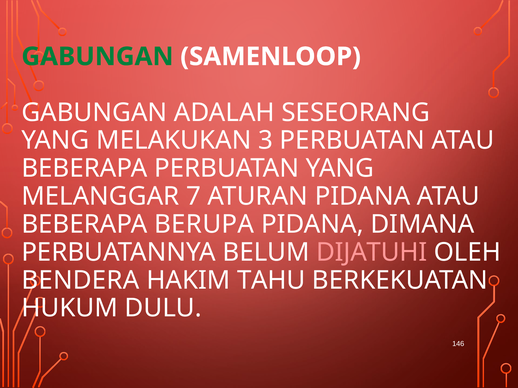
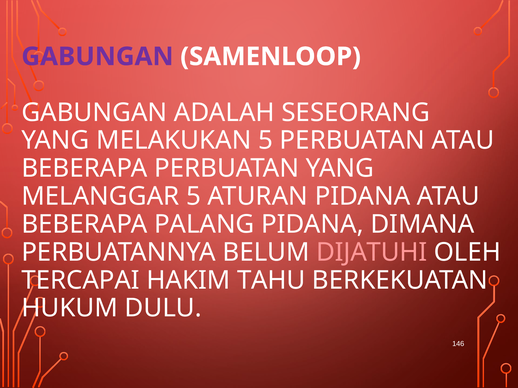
GABUNGAN colour: green -> purple (97, 57)
MELAKUKAN 3: 3 -> 5 (266, 141)
MELANGGAR 7: 7 -> 5 (193, 197)
BERUPA: BERUPA -> PALANG (204, 225)
BENDERA: BENDERA -> TERCAPAI (81, 281)
